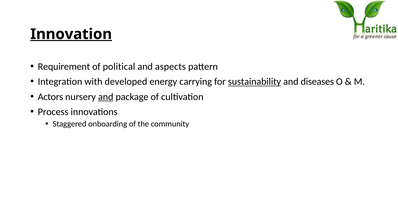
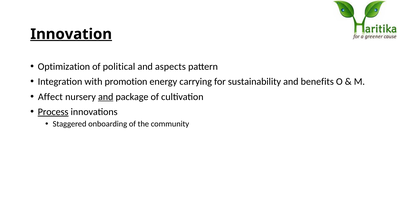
Requirement: Requirement -> Optimization (64, 67)
developed: developed -> promotion (126, 82)
sustainability underline: present -> none (255, 82)
diseases: diseases -> benefits (317, 82)
Actors: Actors -> Affect (50, 97)
Process underline: none -> present (53, 112)
